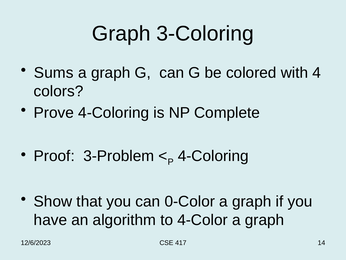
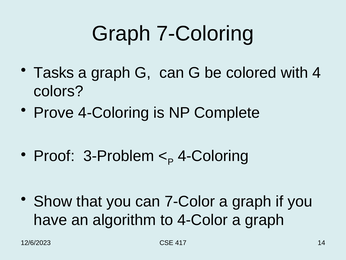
3-Coloring: 3-Coloring -> 7-Coloring (205, 33)
Sums: Sums -> Tasks (54, 73)
0-Color: 0-Color -> 7-Color (190, 201)
